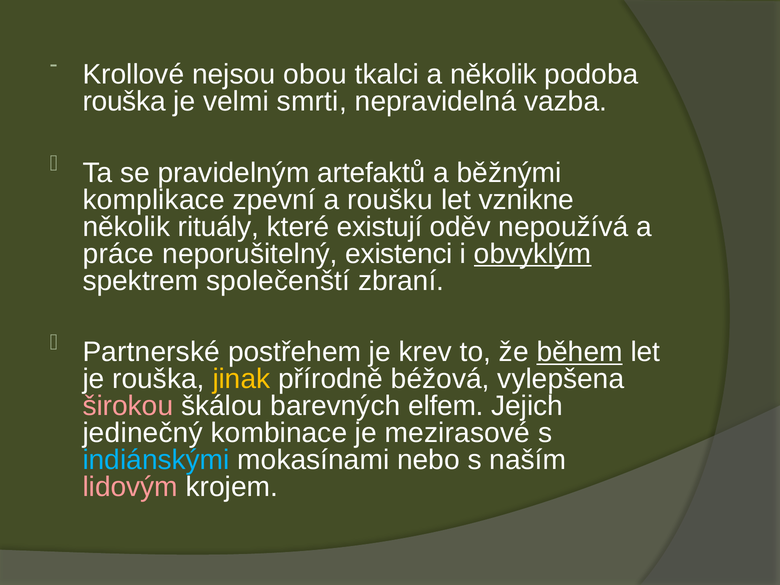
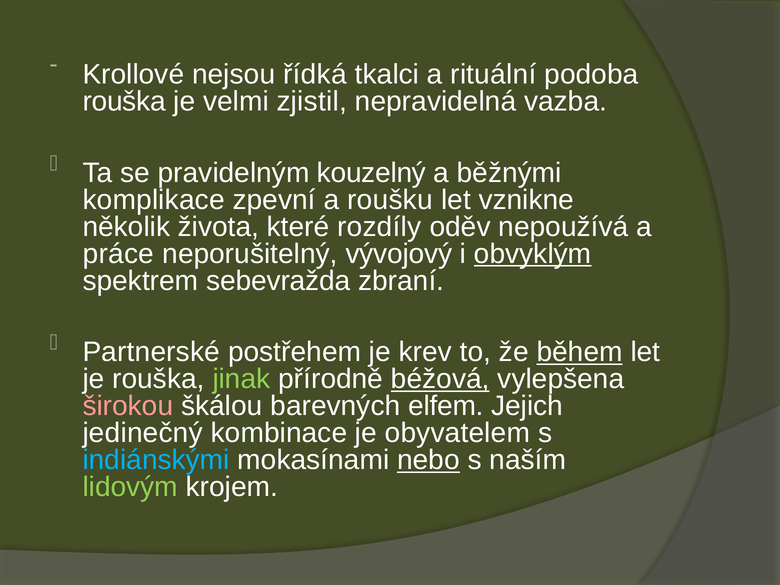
obou: obou -> řídká (315, 75)
a několik: několik -> rituální (493, 75)
smrti: smrti -> zjistil (312, 102)
artefaktů: artefaktů -> kouzelný (371, 173)
rituály: rituály -> života (218, 227)
existují: existují -> rozdíly (379, 227)
existenci: existenci -> vývojový (399, 254)
společenští: společenští -> sebevražda (278, 281)
jinak colour: yellow -> light green (241, 379)
béžová underline: none -> present (440, 379)
mezirasové: mezirasové -> obyvatelem (457, 433)
nebo underline: none -> present (428, 460)
lidovým colour: pink -> light green (130, 487)
